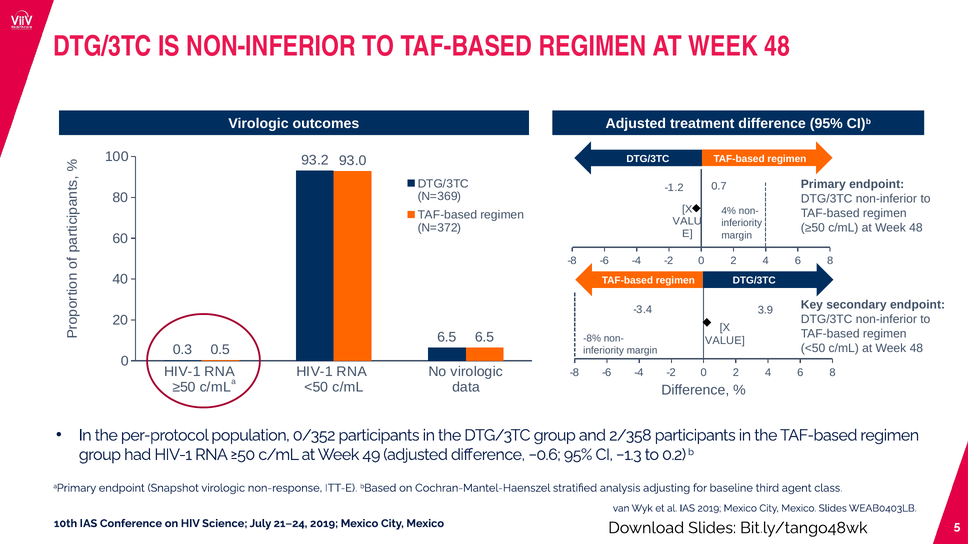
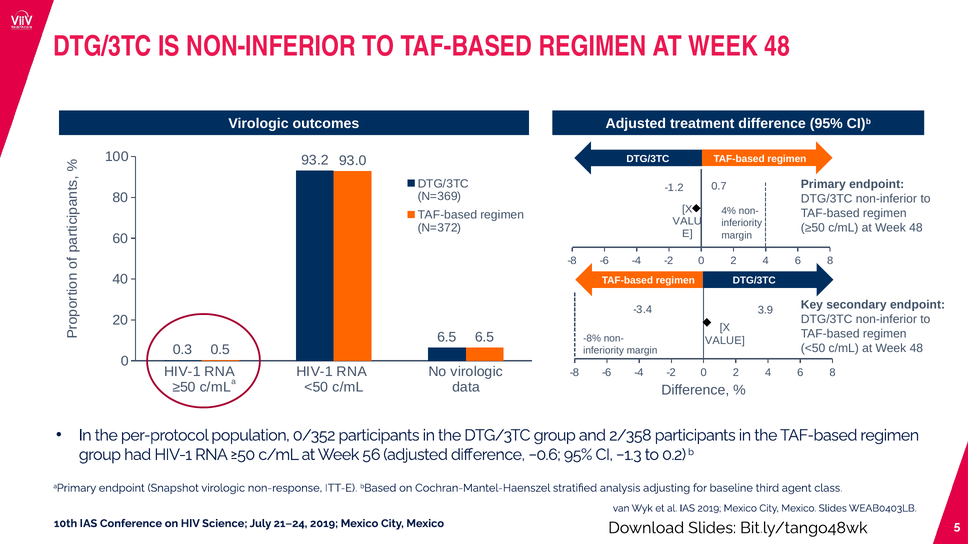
49: 49 -> 56 (371, 455)
